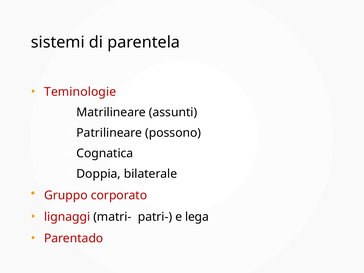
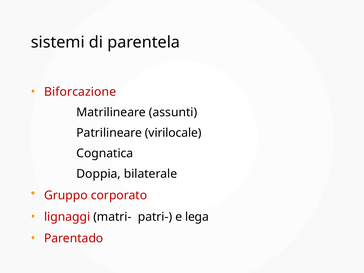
Teminologie: Teminologie -> Biforcazione (80, 92)
possono: possono -> virilocale (173, 133)
